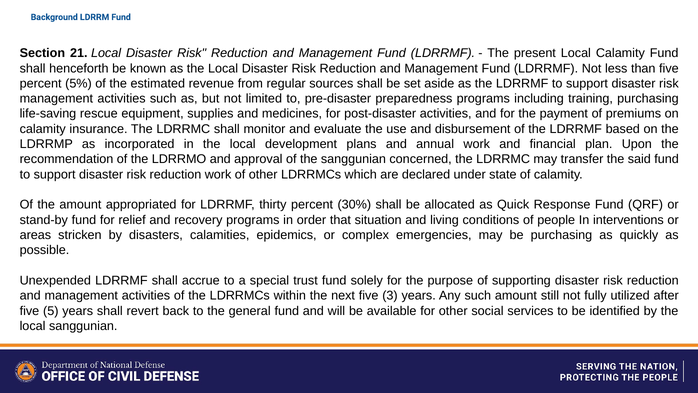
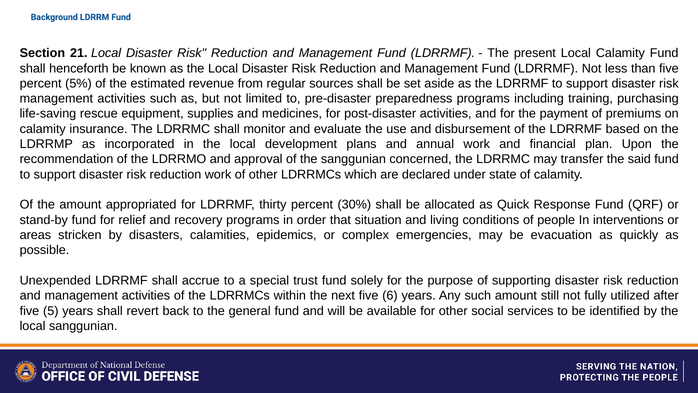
be purchasing: purchasing -> evacuation (561, 235)
3: 3 -> 6 (390, 295)
